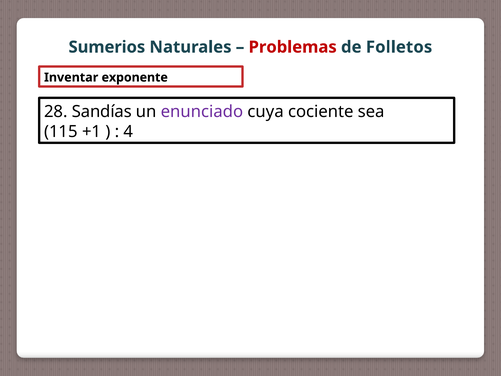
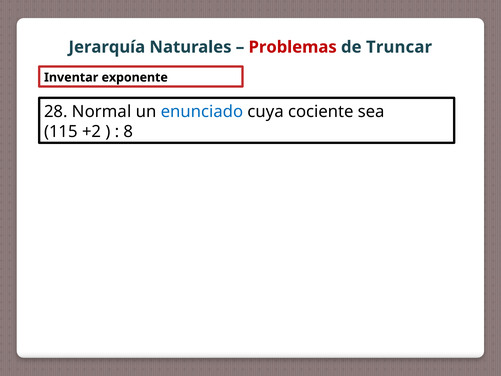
Sumerios: Sumerios -> Jerarquía (107, 47)
Folletos: Folletos -> Truncar (399, 47)
Sandías: Sandías -> Normal (102, 111)
enunciado colour: purple -> blue (202, 111)
+1: +1 -> +2 (92, 132)
4: 4 -> 8 (128, 132)
